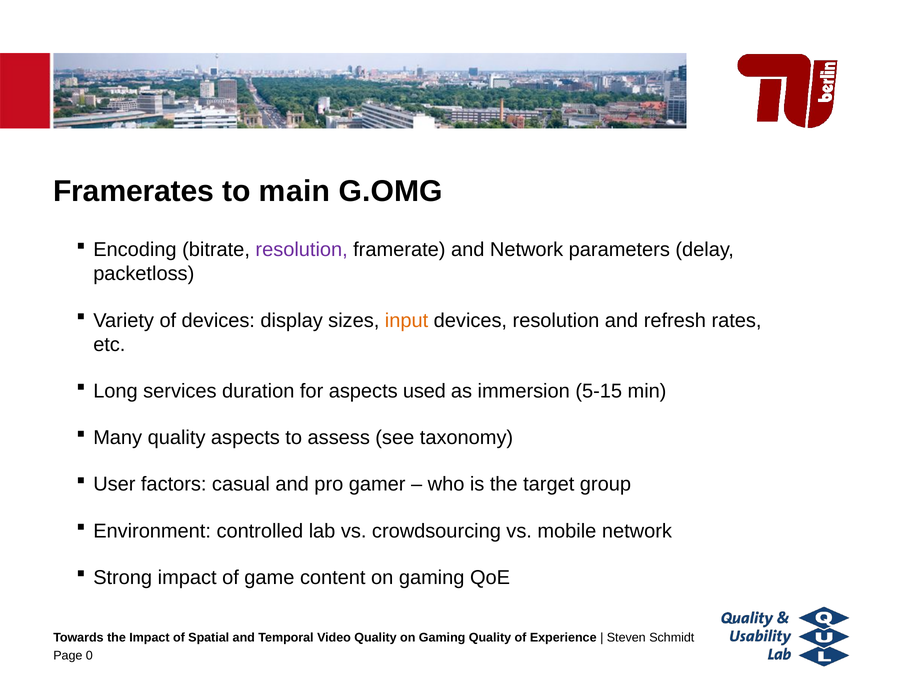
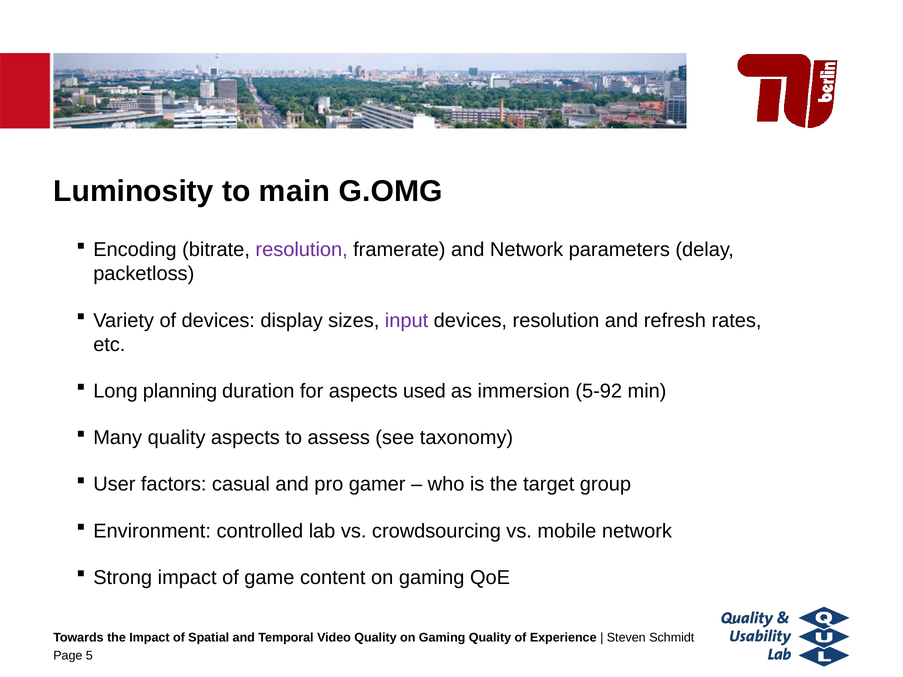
Framerates: Framerates -> Luminosity (133, 191)
input colour: orange -> purple (407, 321)
services: services -> planning (180, 391)
5-15: 5-15 -> 5-92 (599, 391)
0: 0 -> 5 (89, 656)
